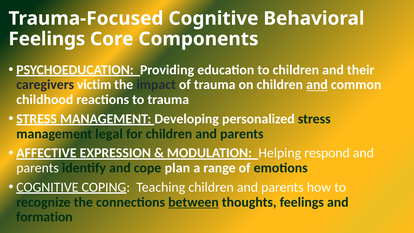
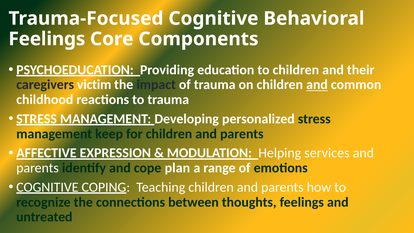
legal: legal -> keep (109, 134)
respond: respond -> services (327, 153)
between underline: present -> none (193, 202)
formation: formation -> untreated (44, 217)
